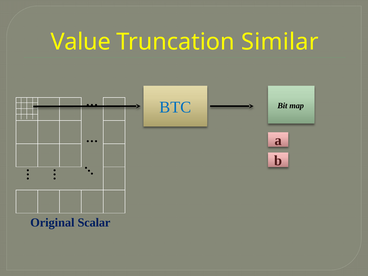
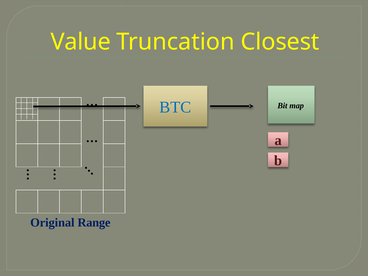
Similar: Similar -> Closest (280, 42)
Scalar: Scalar -> Range (94, 223)
